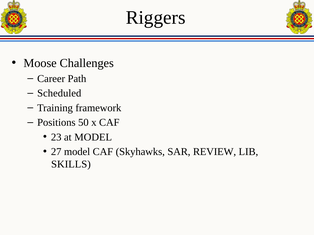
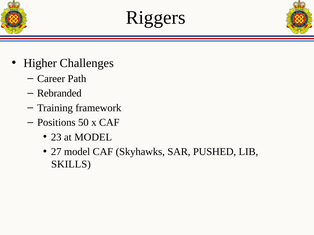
Moose: Moose -> Higher (40, 63)
Scheduled: Scheduled -> Rebranded (59, 93)
REVIEW: REVIEW -> PUSHED (215, 152)
